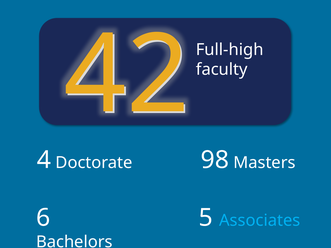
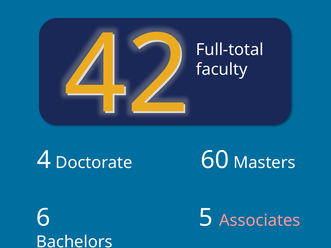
Full-high: Full-high -> Full-total (230, 50)
98: 98 -> 60 (215, 160)
Associates colour: light blue -> pink (260, 221)
